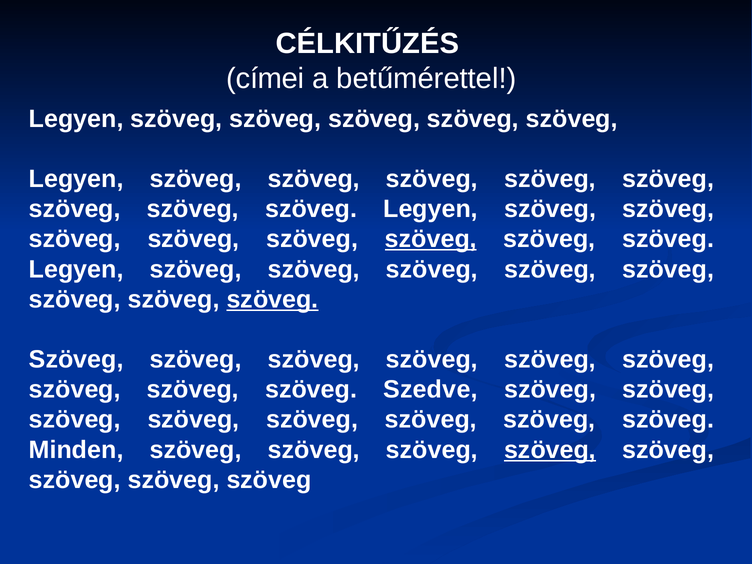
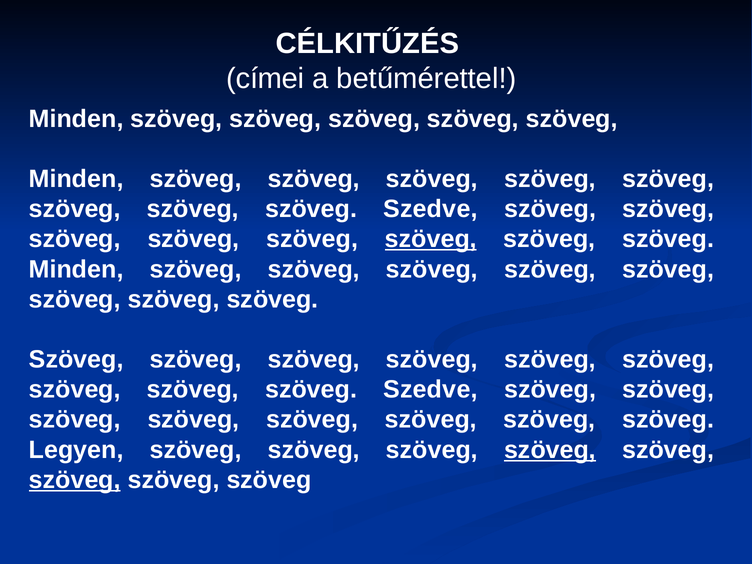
Legyen: Legyen -> Minden (76, 119)
Legyen: Legyen -> Minden (76, 179)
Legyen: Legyen -> Szedve (430, 209)
Legyen: Legyen -> Minden (76, 269)
szöveg underline: present -> none (272, 299)
Minden: Minden -> Legyen (76, 450)
szöveg underline: none -> present (75, 480)
